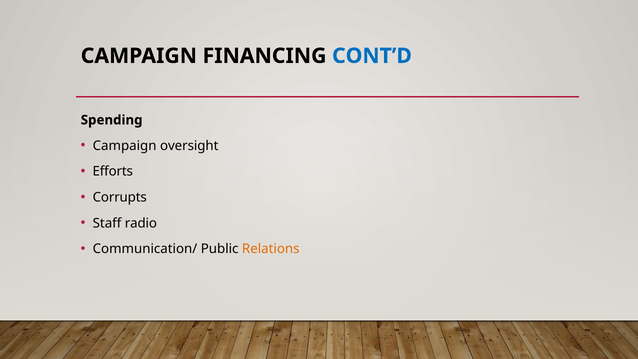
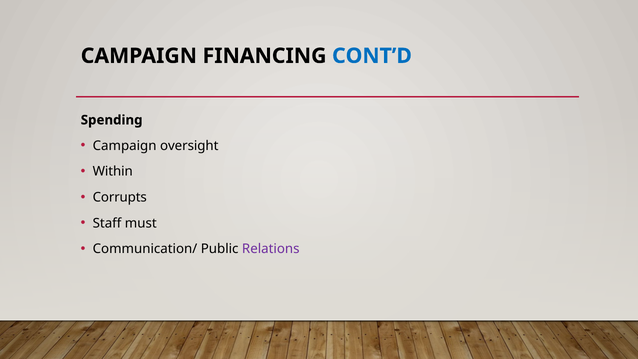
Efforts: Efforts -> Within (113, 172)
radio: radio -> must (141, 223)
Relations colour: orange -> purple (271, 249)
